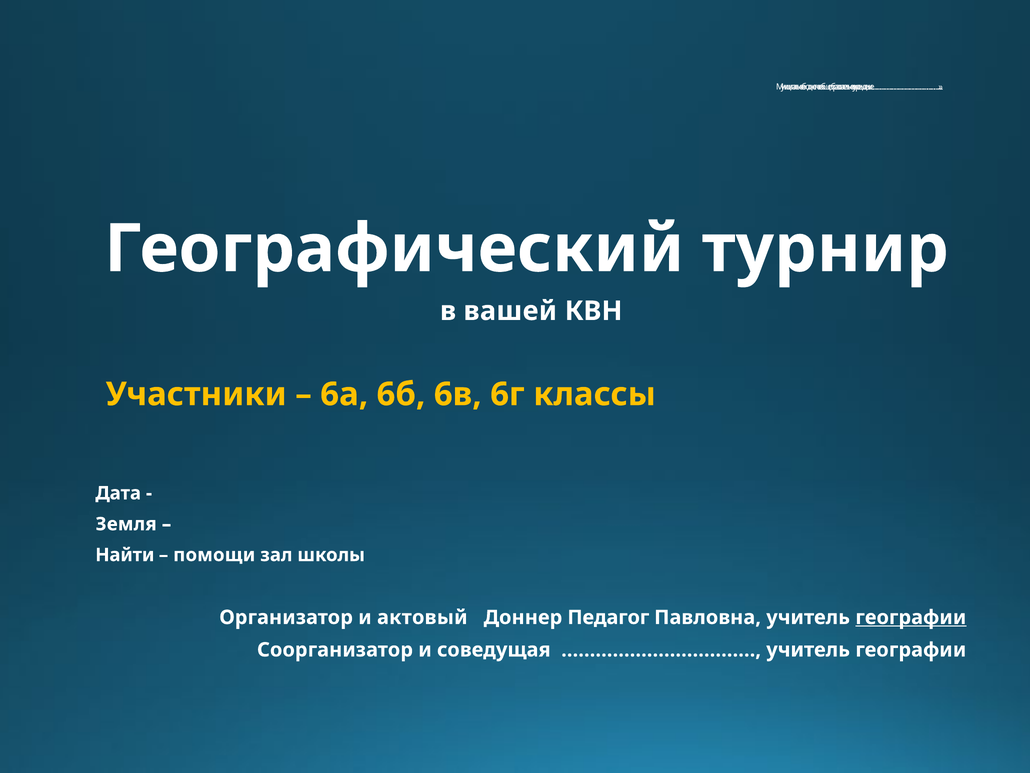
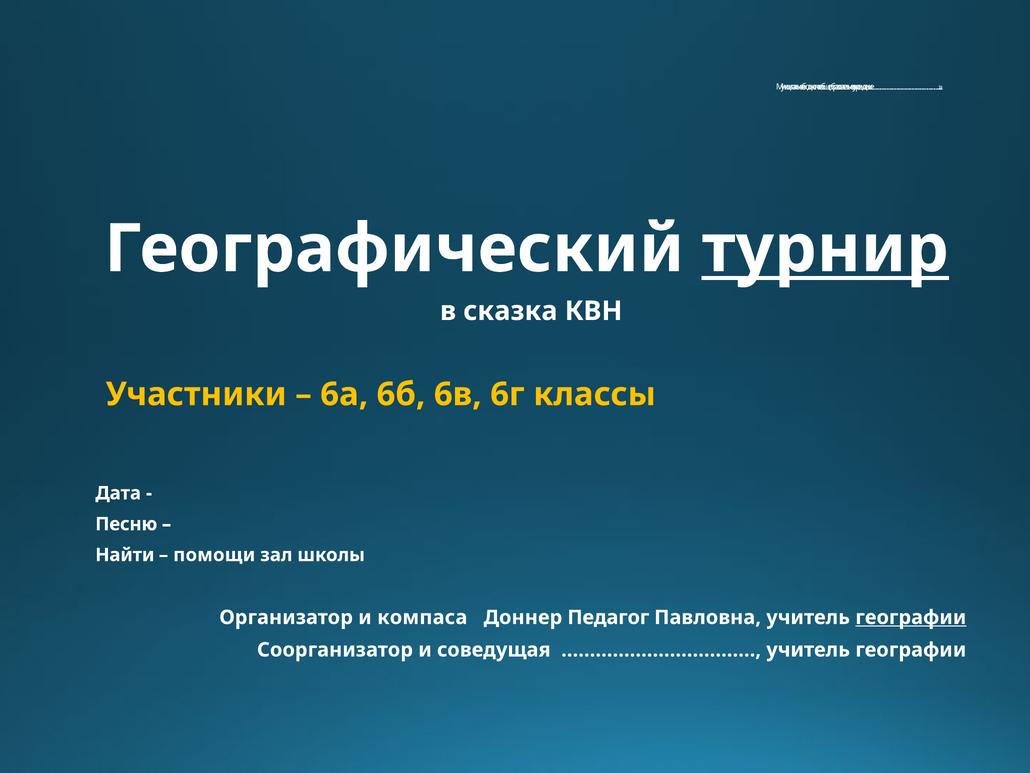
турнир underline: none -> present (825, 249)
вашей: вашей -> сказка (510, 311)
Земля: Земля -> Песню (126, 524)
актовый: актовый -> компаса (422, 617)
